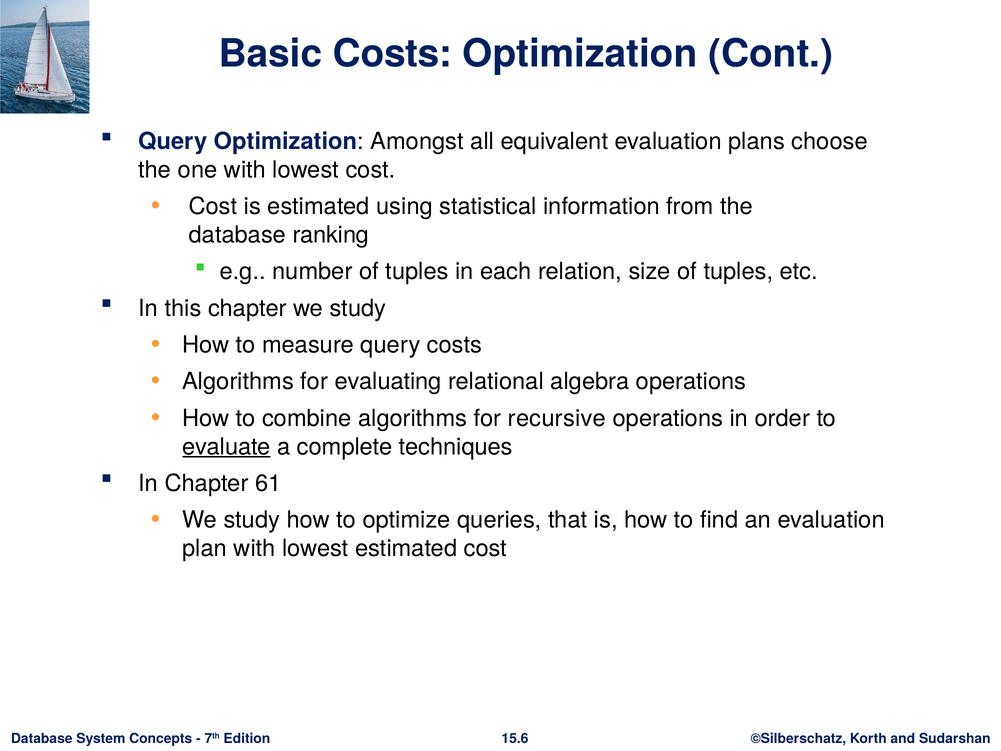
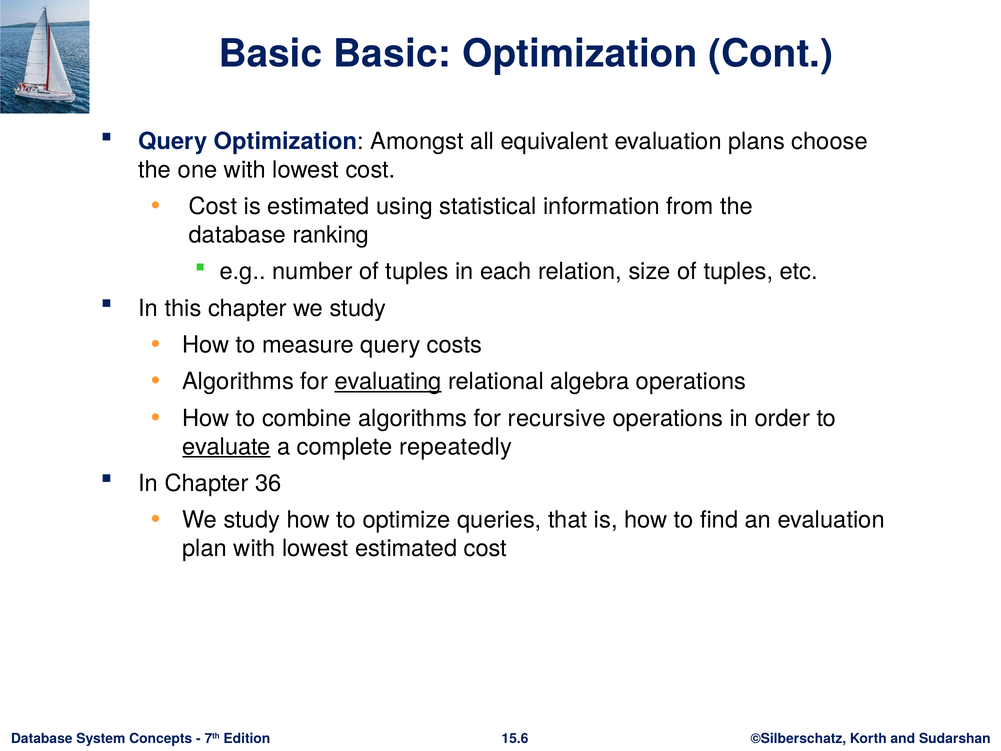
Basic Costs: Costs -> Basic (392, 54)
evaluating underline: none -> present (388, 382)
techniques: techniques -> repeatedly (456, 447)
61: 61 -> 36 (268, 483)
